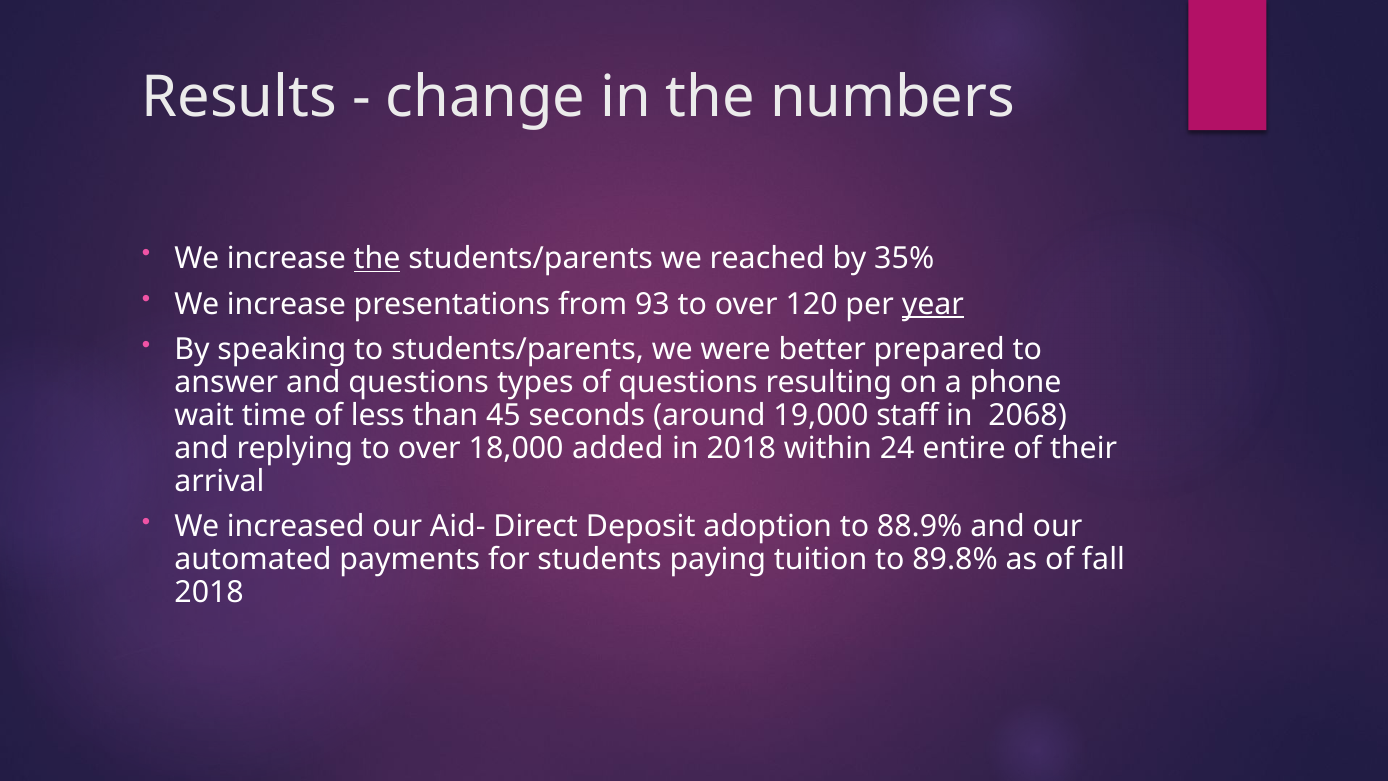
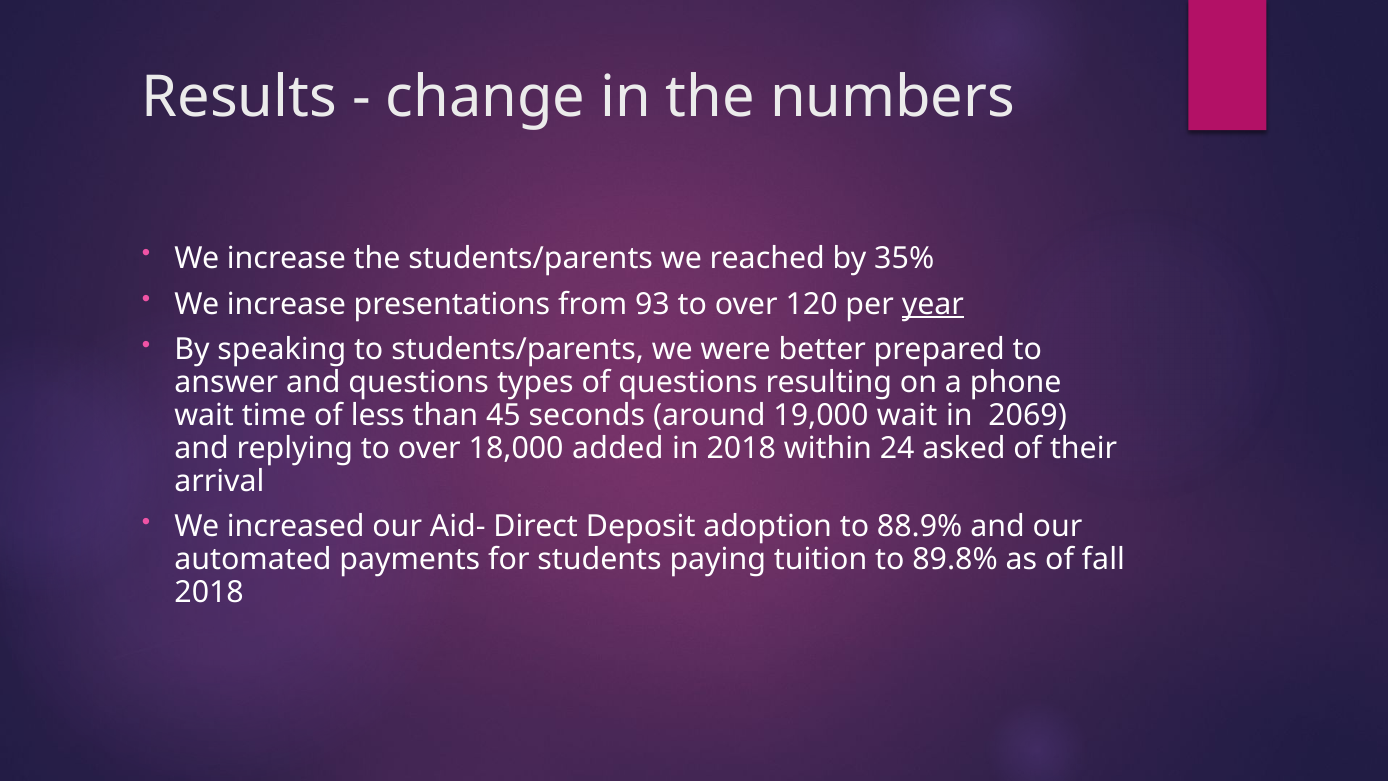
the underline: present -> none (377, 258)
19,000 staff: staff -> wait (907, 415)
2068: 2068 -> 2069 (1028, 415)
entire: entire -> asked (964, 448)
